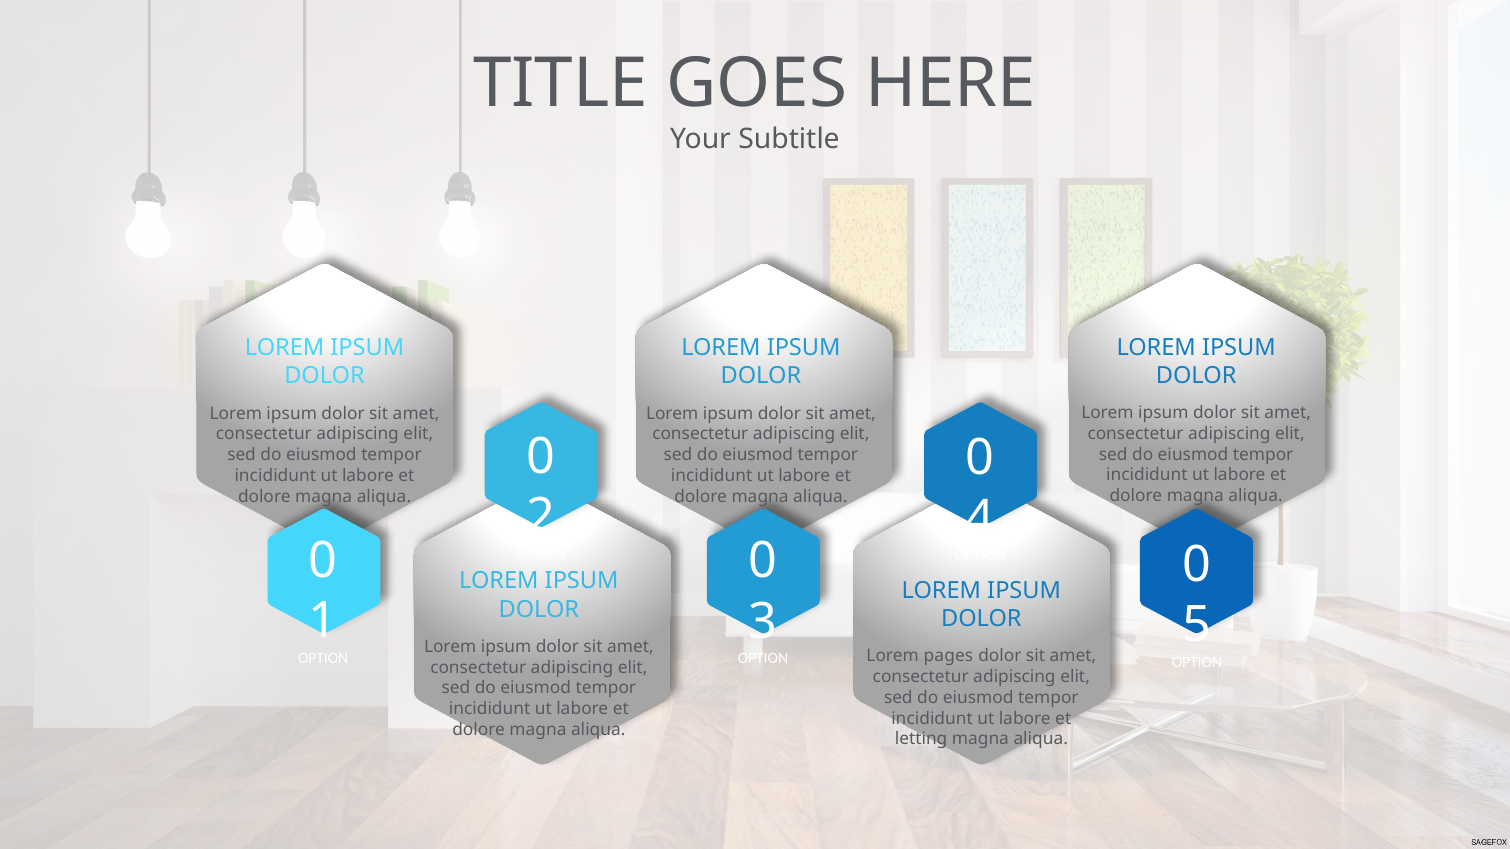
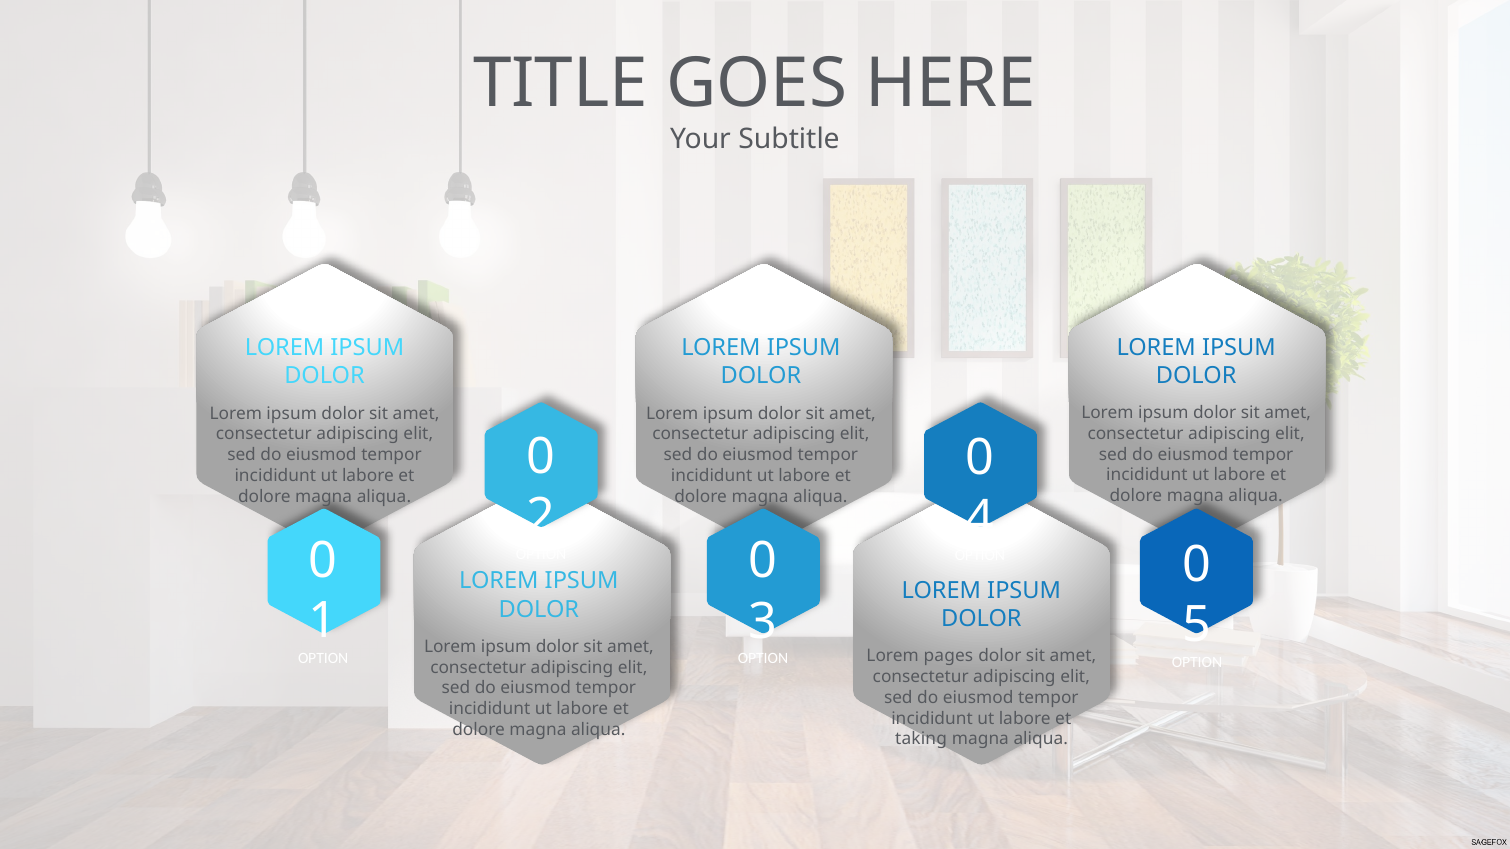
letting: letting -> taking (921, 739)
